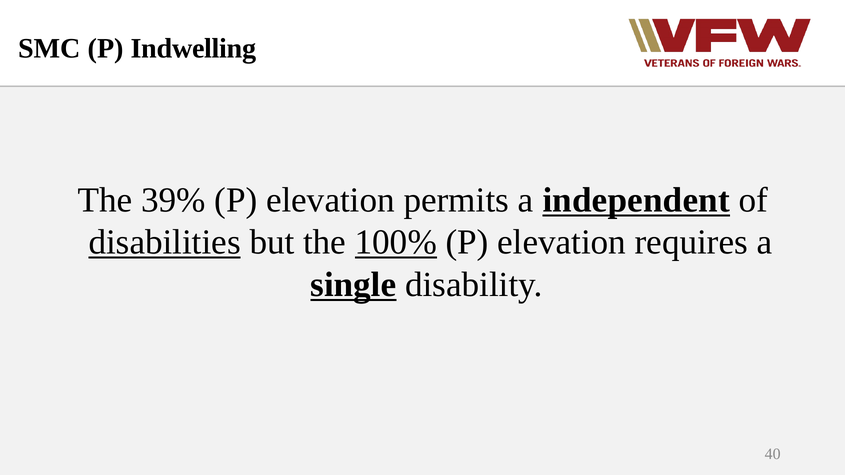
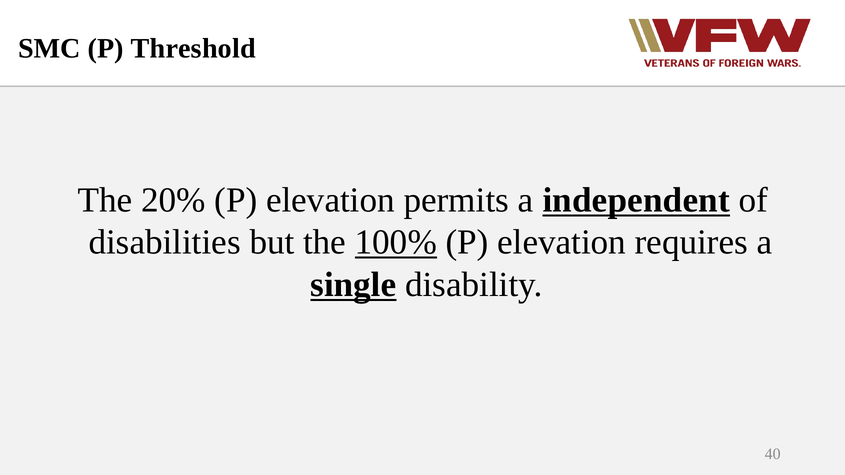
Indwelling: Indwelling -> Threshold (193, 49)
39%: 39% -> 20% (173, 200)
disabilities underline: present -> none (165, 243)
